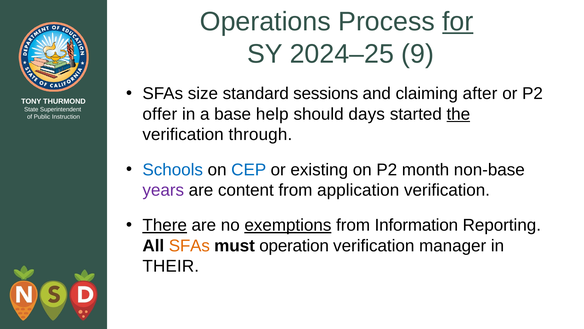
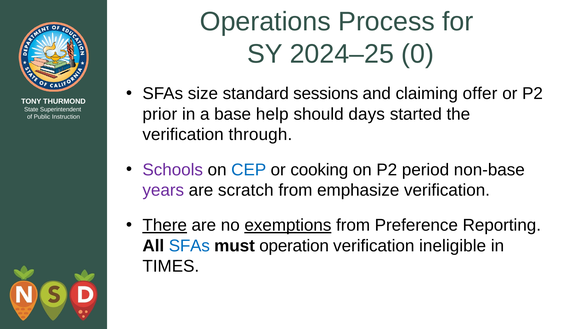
for underline: present -> none (458, 22)
9: 9 -> 0 (418, 54)
after: after -> offer (480, 94)
offer: offer -> prior (160, 114)
the underline: present -> none (458, 114)
Schools colour: blue -> purple (173, 169)
existing: existing -> cooking (319, 169)
month: month -> period (426, 169)
content: content -> scratch (246, 190)
application: application -> emphasize (358, 190)
Information: Information -> Preference (416, 225)
SFAs colour: orange -> blue (189, 245)
manager: manager -> ineligible (453, 245)
THEIR: THEIR -> TIMES (171, 266)
